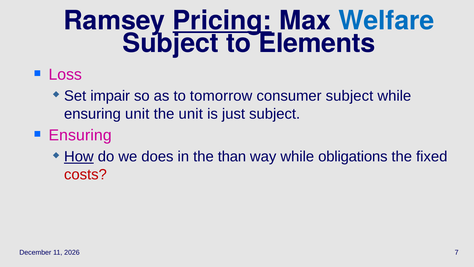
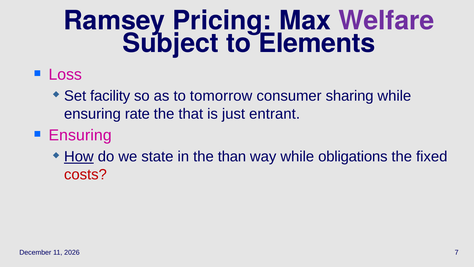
Pricing underline: present -> none (222, 21)
Welfare colour: blue -> purple (386, 21)
impair: impair -> facility (110, 96)
consumer subject: subject -> sharing (350, 96)
ensuring unit: unit -> rate (137, 114)
the unit: unit -> that (191, 114)
just subject: subject -> entrant (275, 114)
does: does -> state (157, 157)
